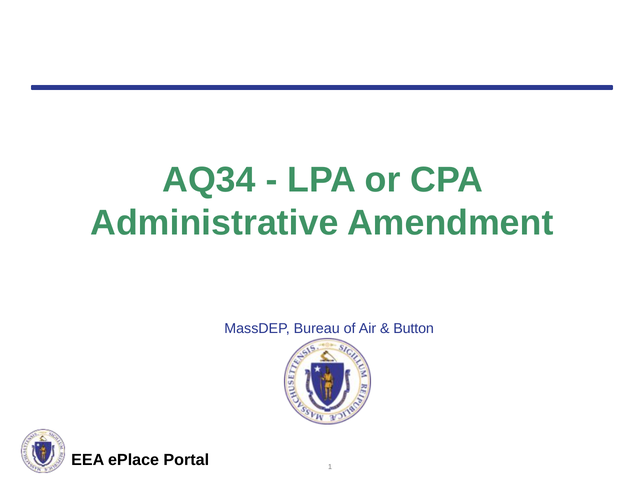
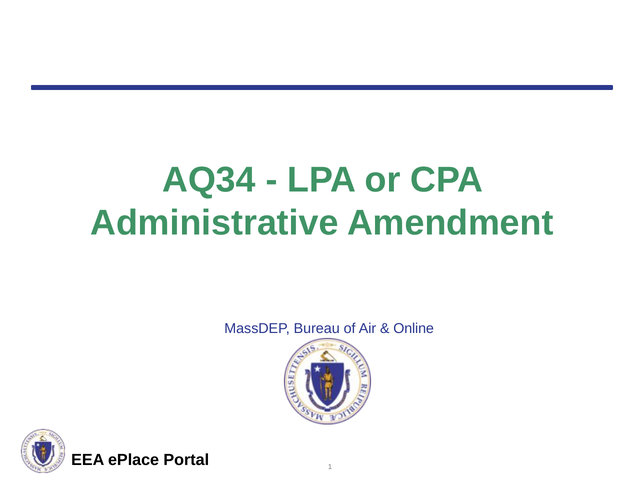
Button: Button -> Online (414, 328)
